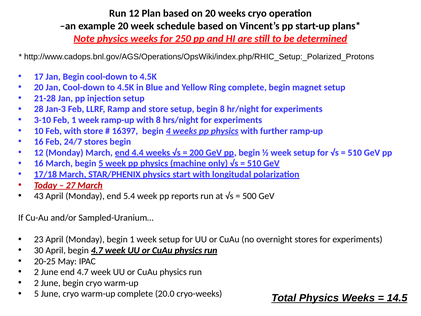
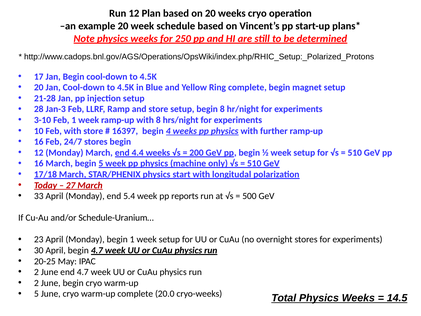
43: 43 -> 33 (39, 196)
Sampled-Uranium…: Sampled-Uranium… -> Schedule-Uranium… (116, 218)
